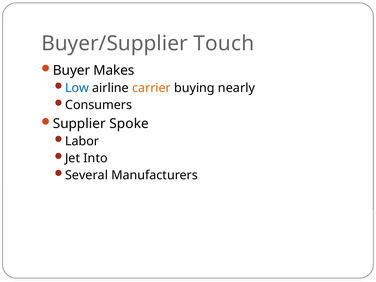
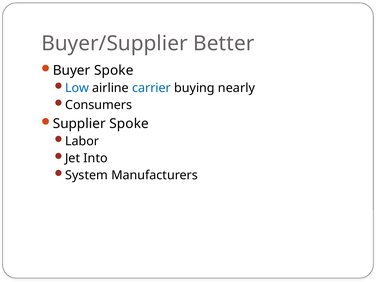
Touch: Touch -> Better (224, 43)
Buyer Makes: Makes -> Spoke (114, 70)
carrier colour: orange -> blue (151, 88)
Several: Several -> System (87, 175)
